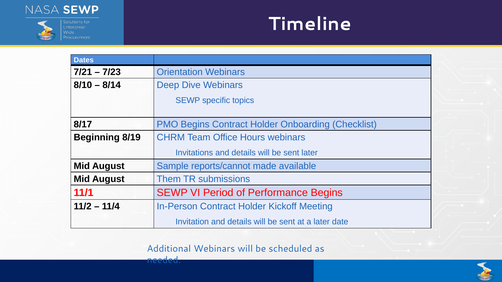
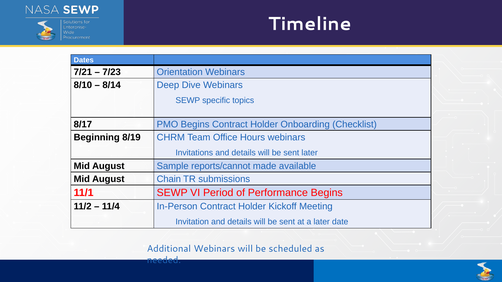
Them: Them -> Chain (169, 179)
